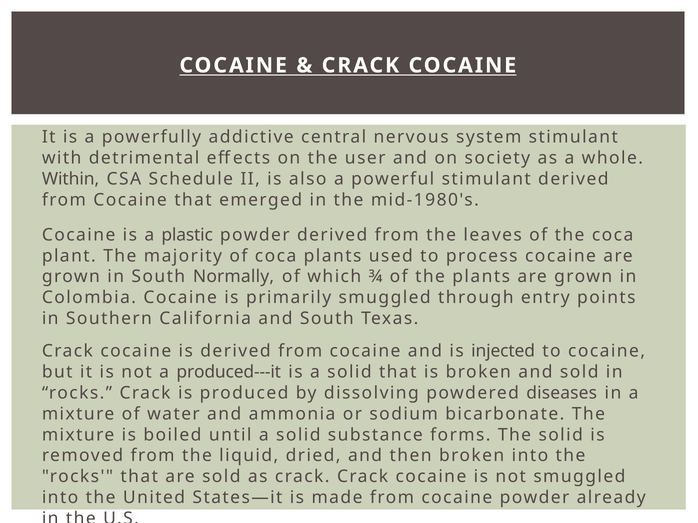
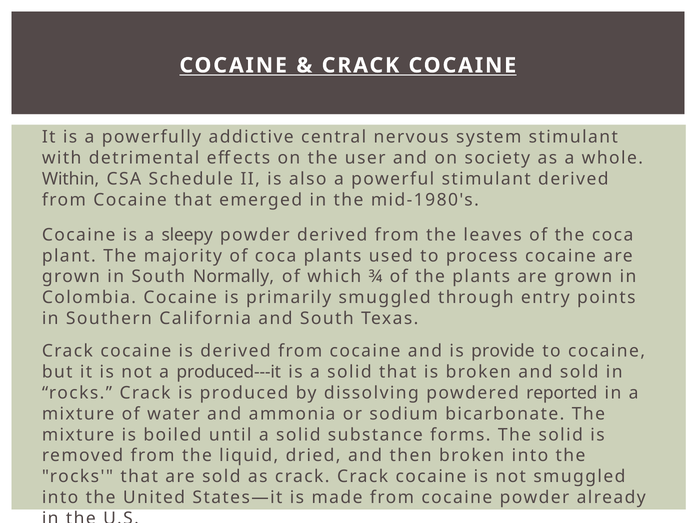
plastic: plastic -> sleepy (187, 235)
injected: injected -> provide (503, 351)
diseases: diseases -> reported (562, 393)
